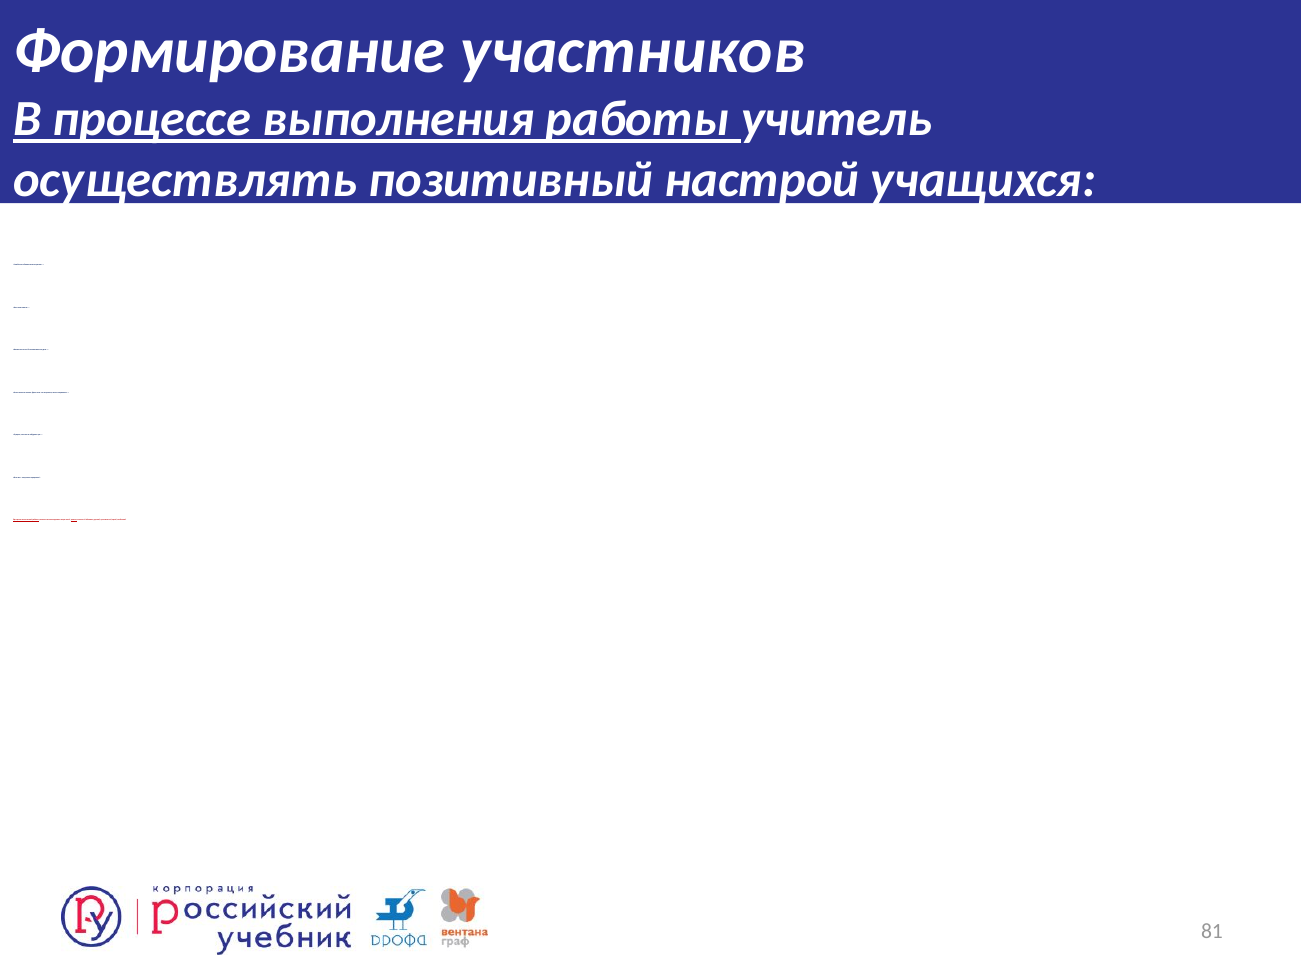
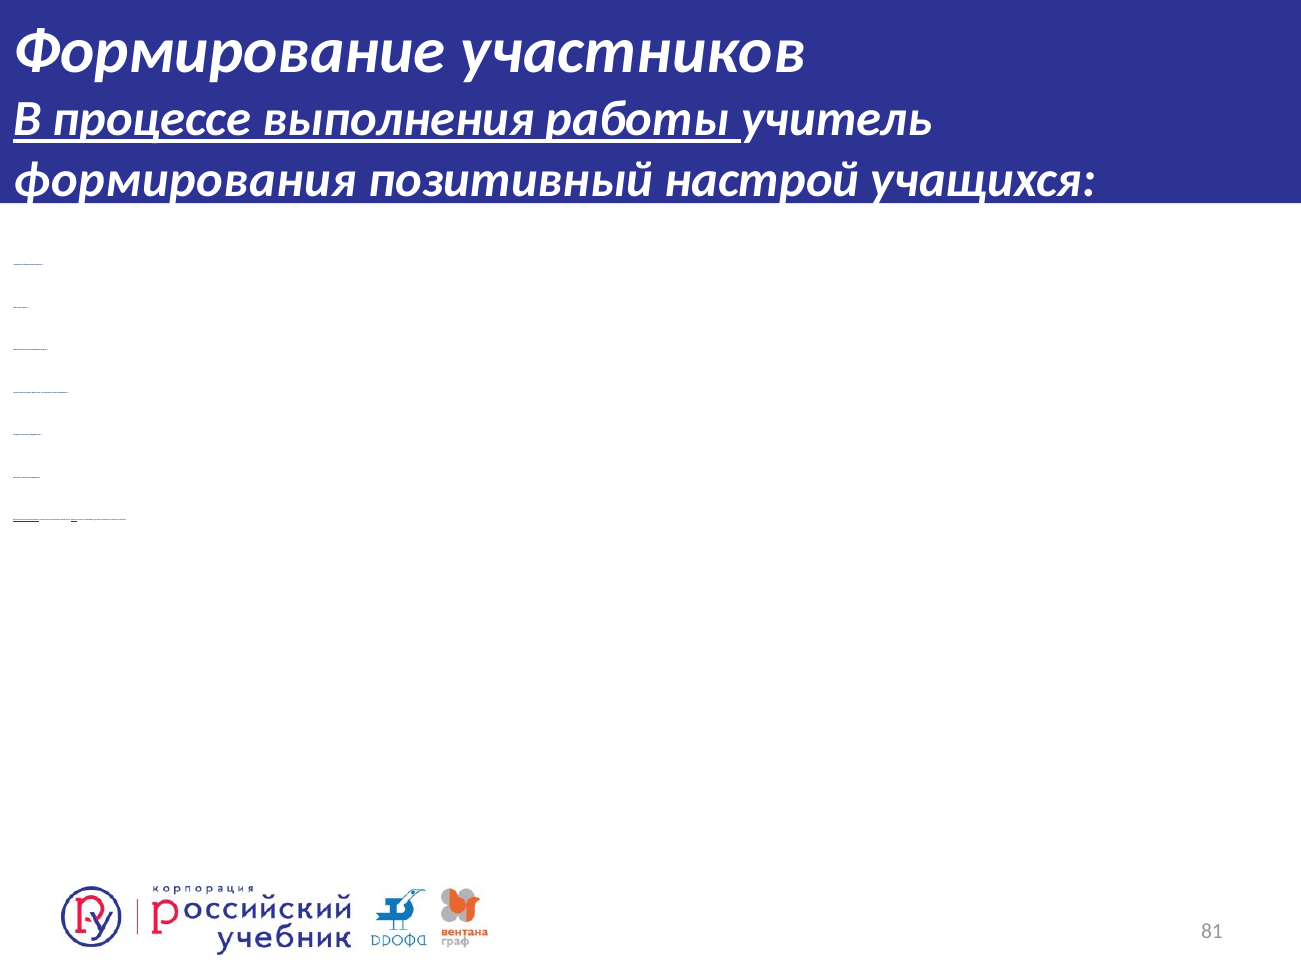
осуществлять: осуществлять -> формирования (185, 180)
